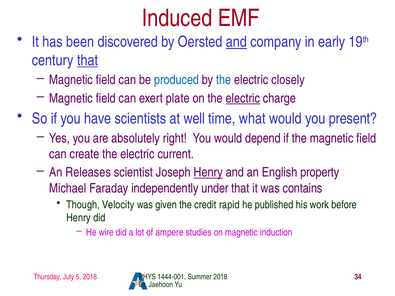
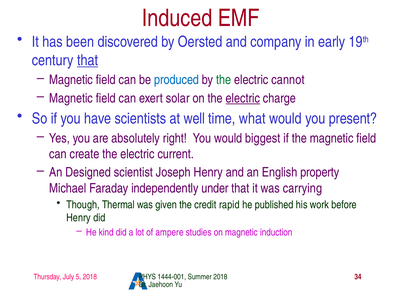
and underline: present -> none (236, 42)
the colour: blue -> green (224, 80)
closely: closely -> cannot (288, 80)
plate: plate -> solar (178, 98)
depend: depend -> biggest (263, 138)
Releases: Releases -> Designed (88, 173)
Henry underline: present -> none (208, 173)
contains: contains -> carrying (302, 188)
Velocity: Velocity -> Thermal (118, 205)
wire: wire -> kind (106, 232)
